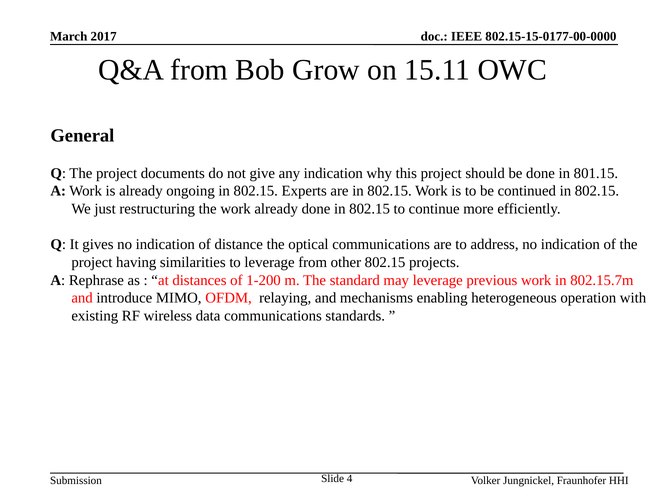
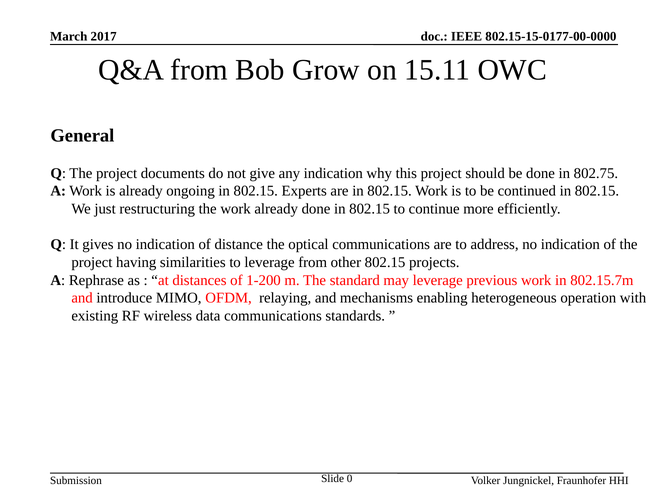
801.15: 801.15 -> 802.75 (596, 173)
4: 4 -> 0 (350, 478)
